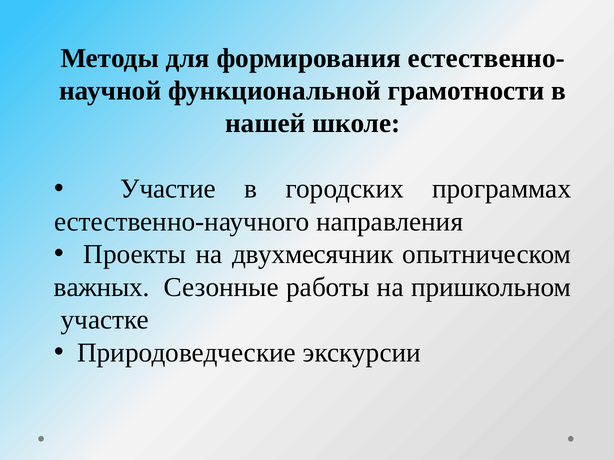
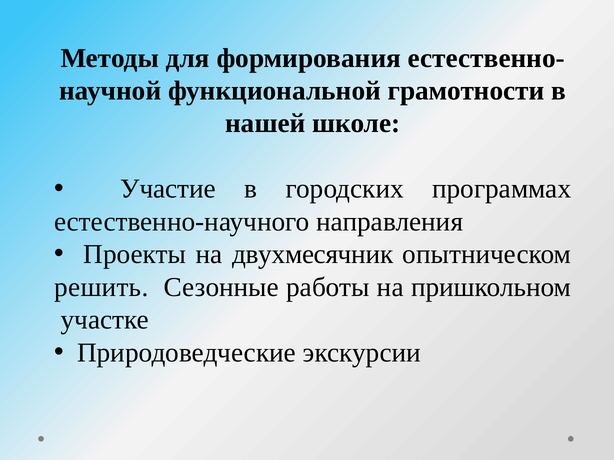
важных: важных -> решить (101, 287)
